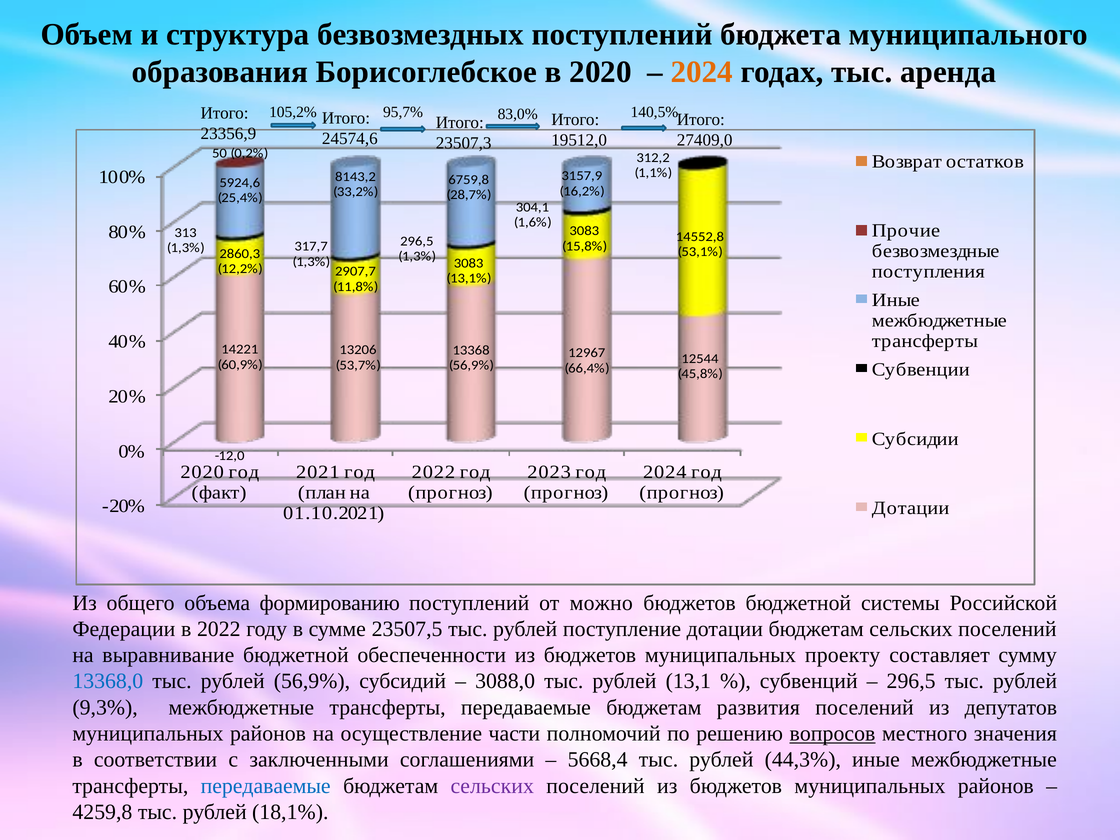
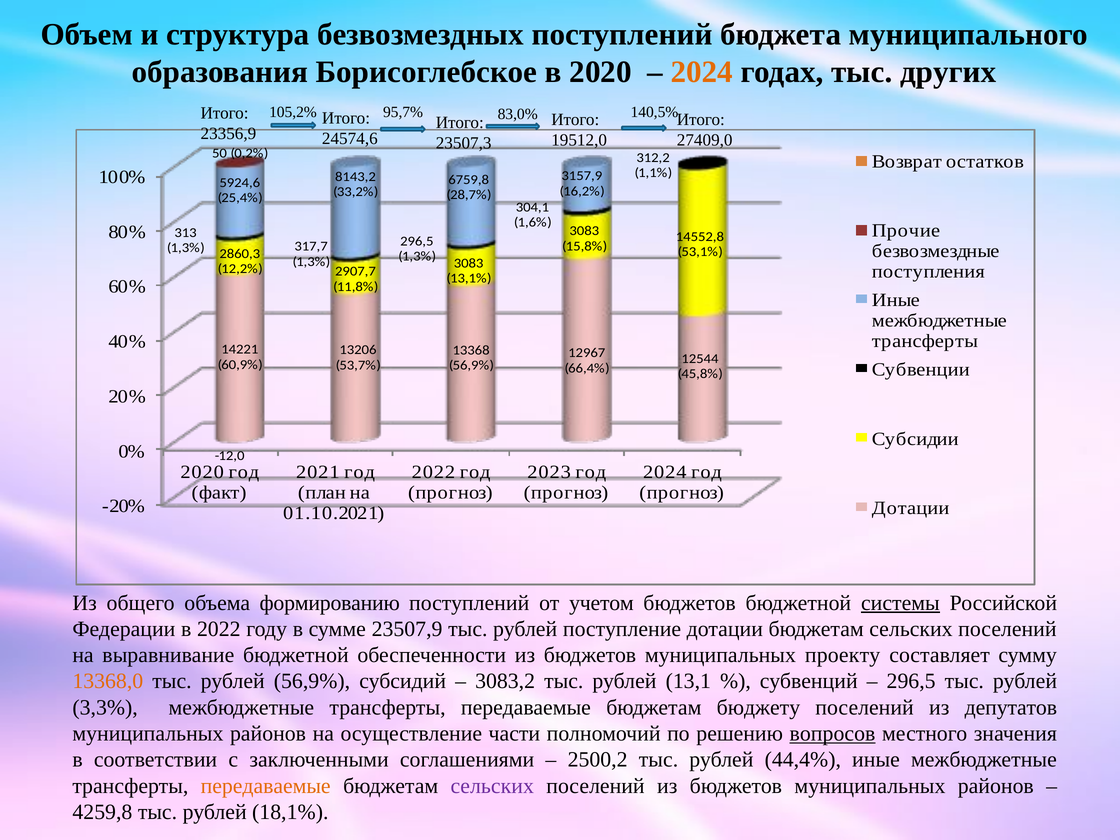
аренда: аренда -> других (948, 72)
можно: можно -> учетом (601, 603)
системы underline: none -> present (900, 603)
23507,5: 23507,5 -> 23507,9 (407, 629)
13368,0 colour: blue -> orange (108, 681)
3088,0: 3088,0 -> 3083,2 (505, 681)
9,3%: 9,3% -> 3,3% (105, 707)
развития: развития -> бюджету (758, 707)
5668,4: 5668,4 -> 2500,2 (598, 760)
44,3%: 44,3% -> 44,4% (803, 760)
передаваемые colour: blue -> orange (266, 786)
